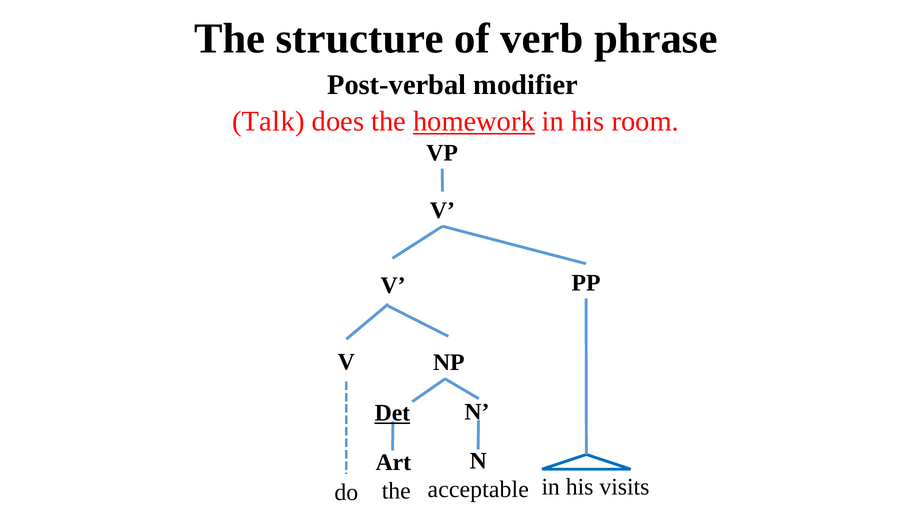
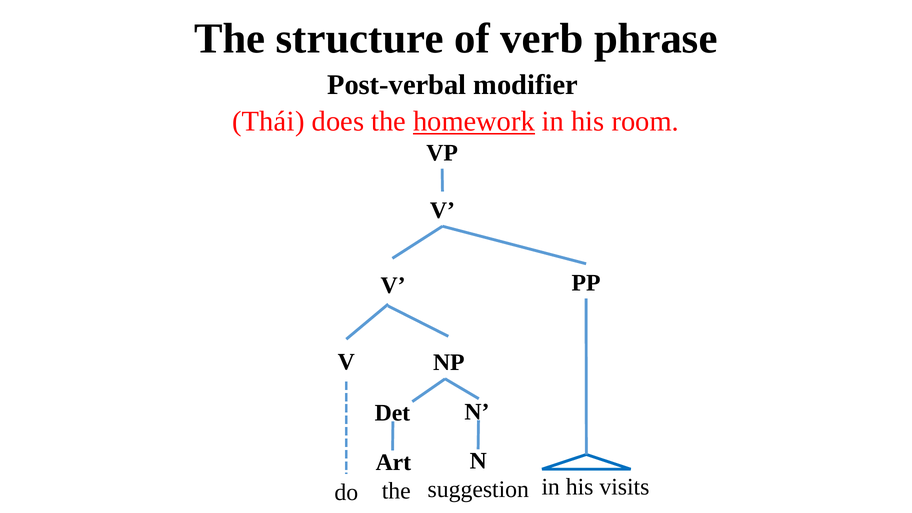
Talk: Talk -> Thái (268, 121)
Det underline: present -> none (392, 413)
acceptable: acceptable -> suggestion (478, 489)
